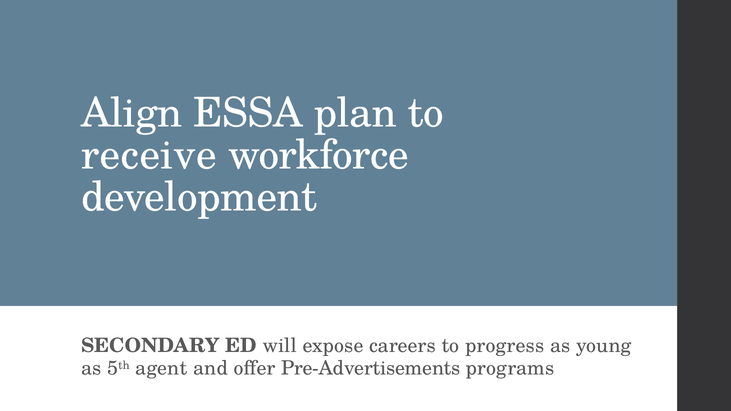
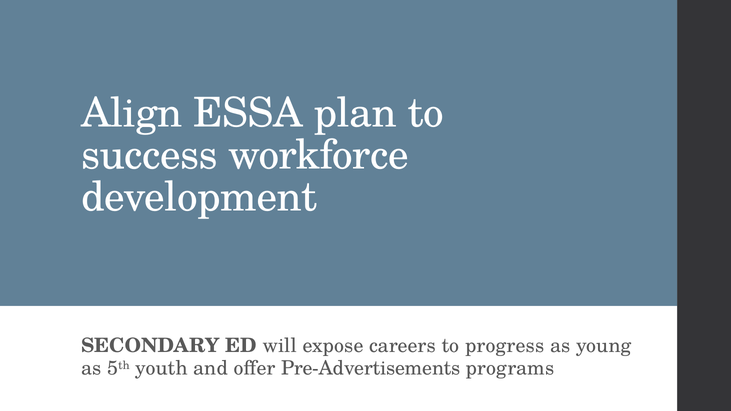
receive: receive -> success (149, 155)
agent: agent -> youth (161, 369)
